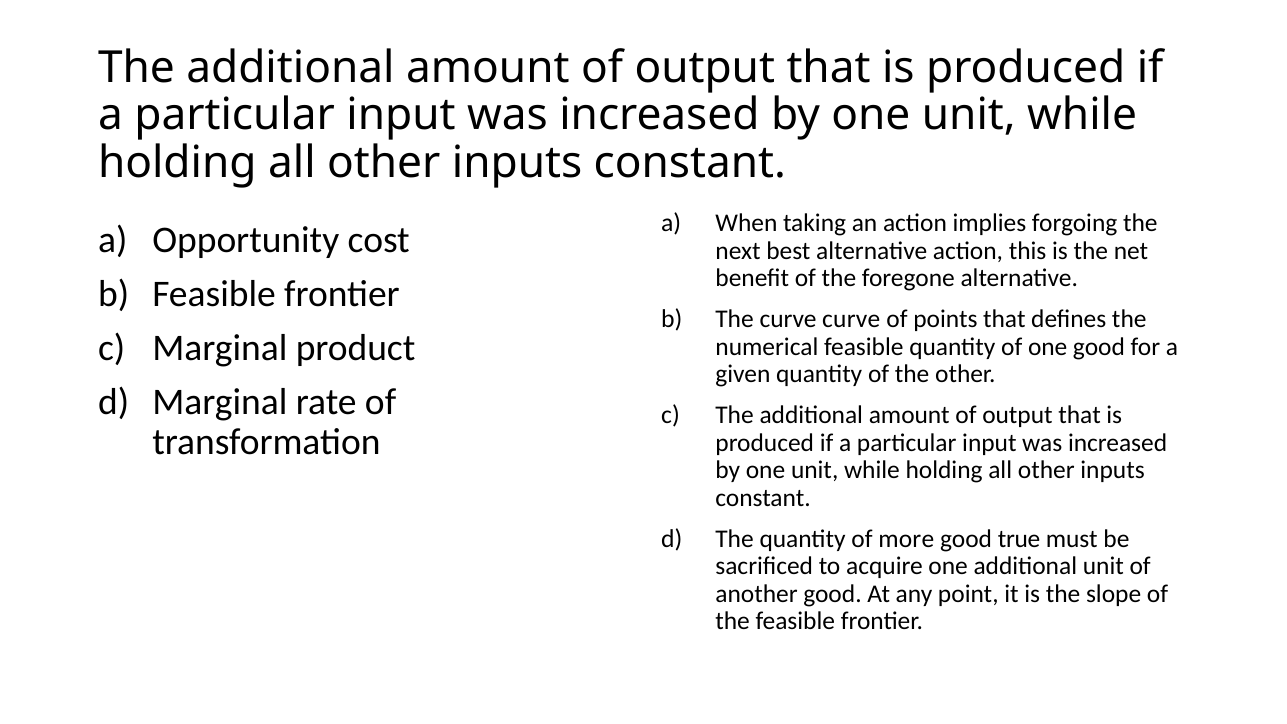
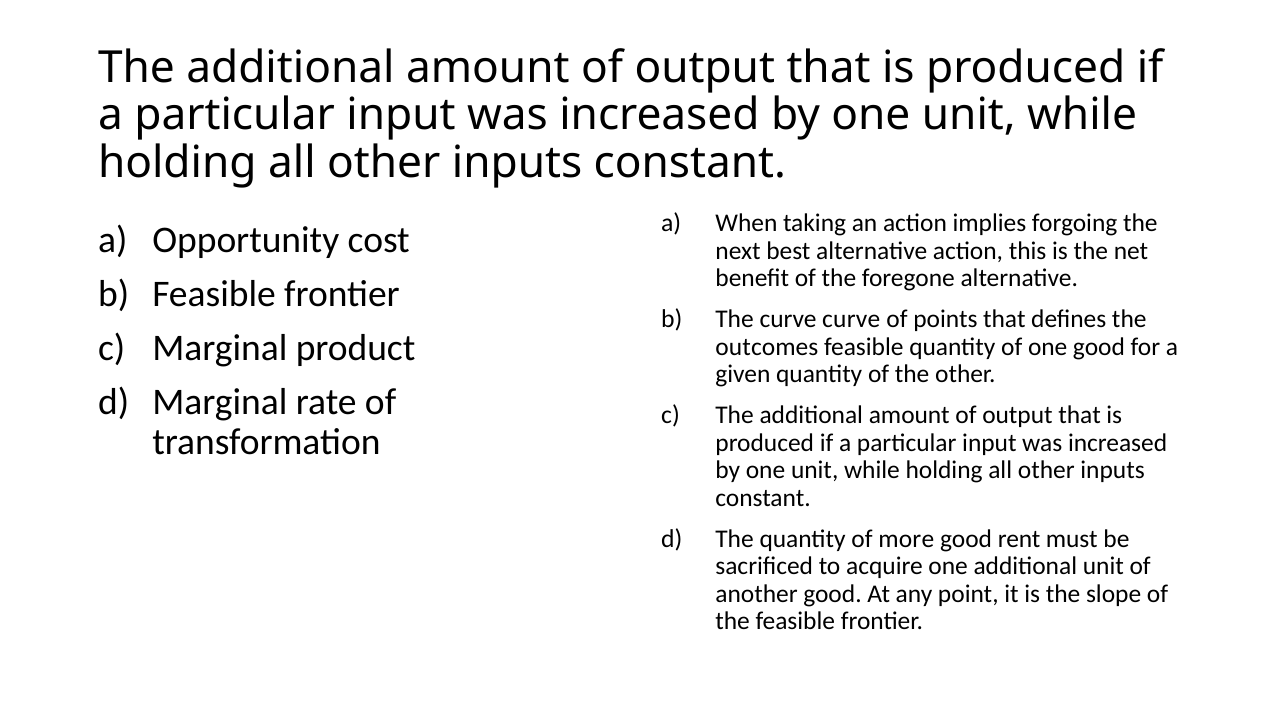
numerical: numerical -> outcomes (767, 347)
true: true -> rent (1019, 539)
